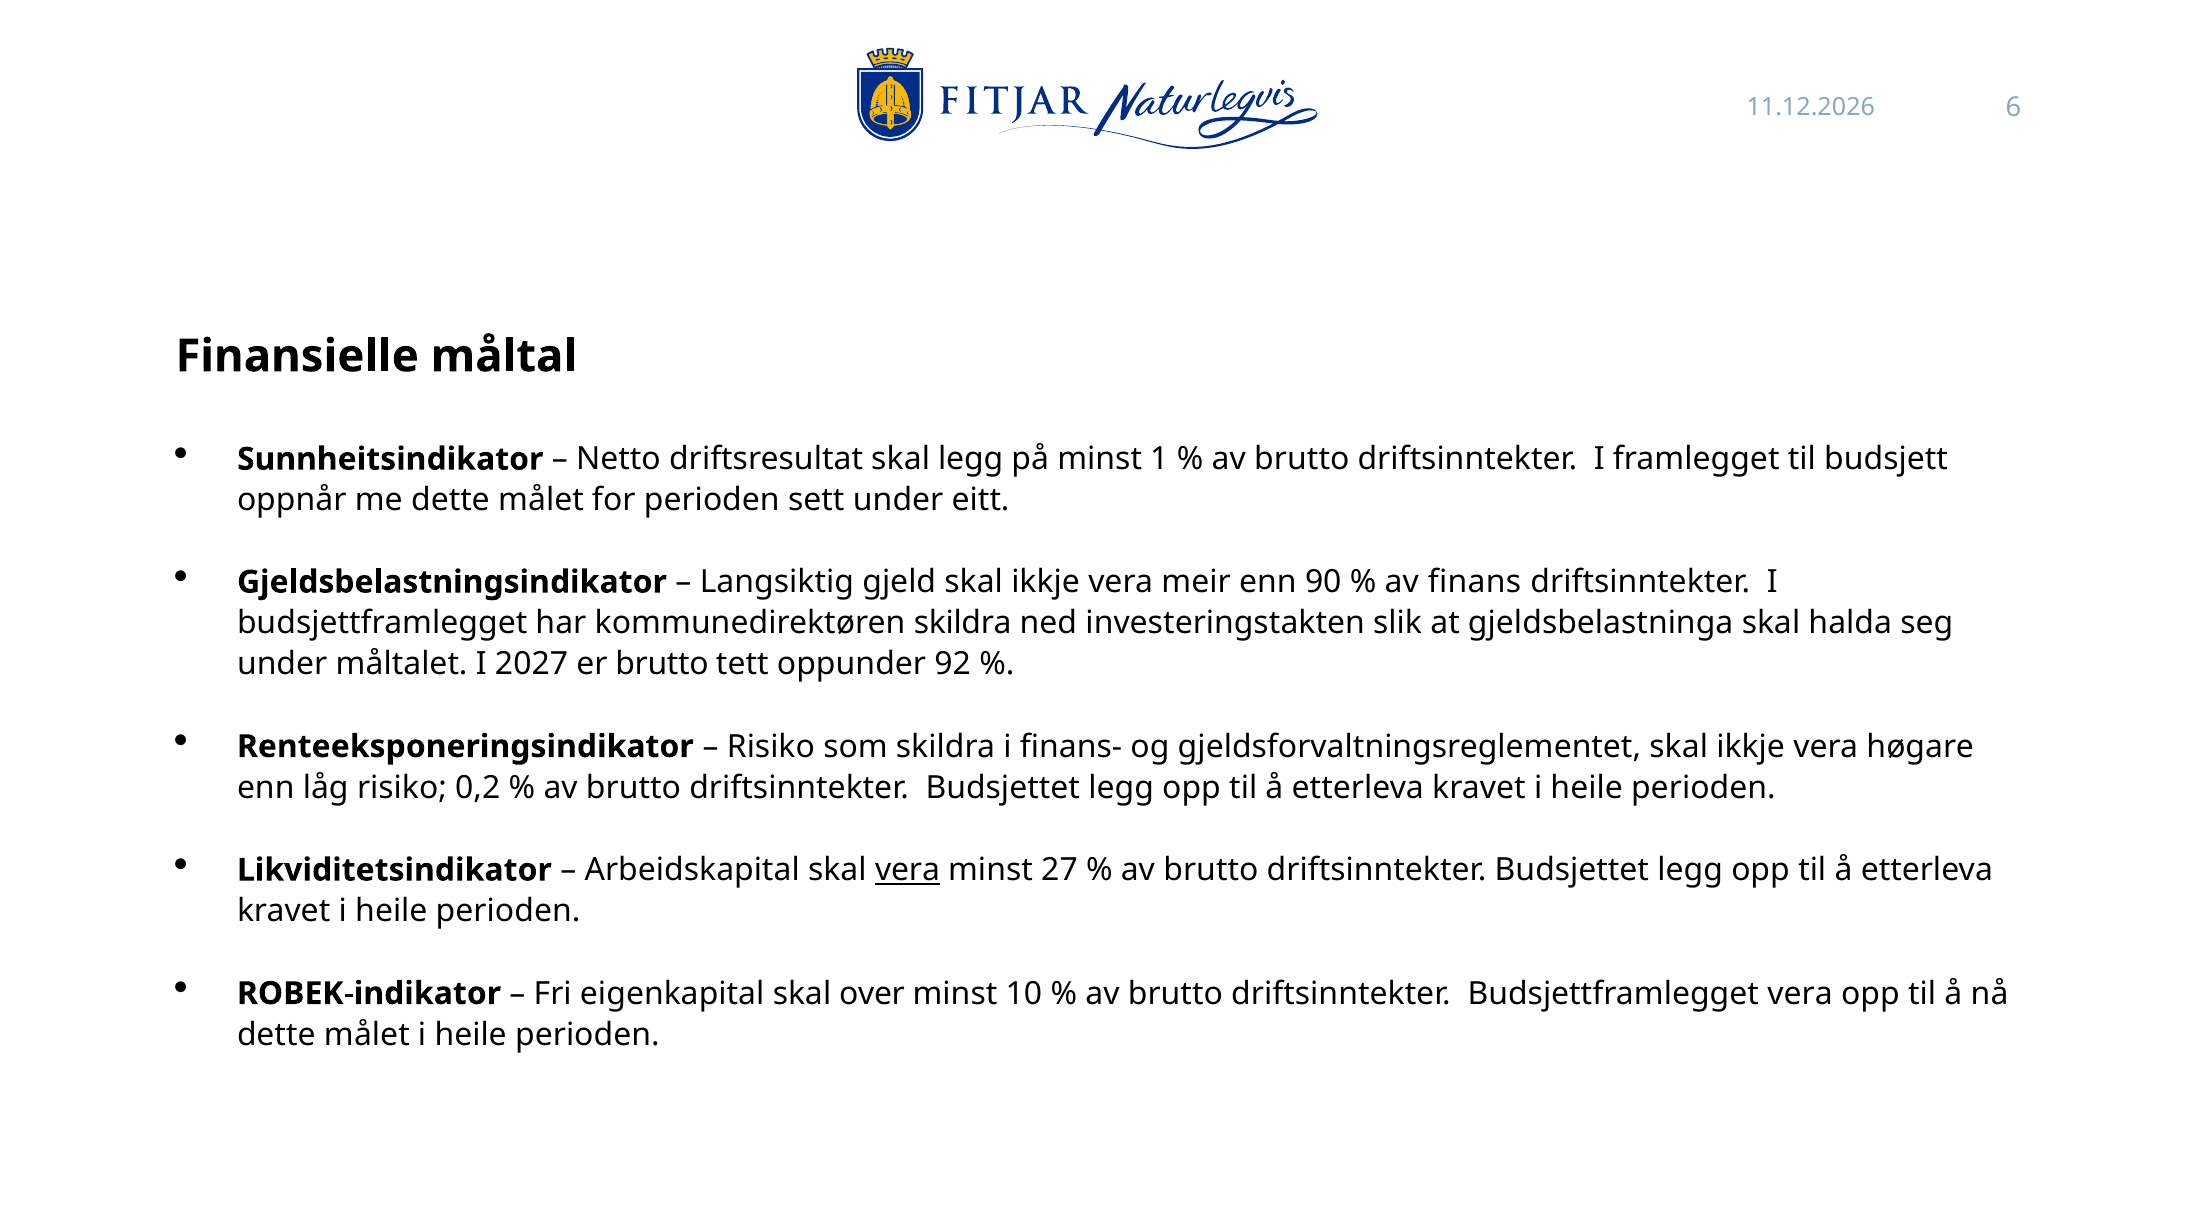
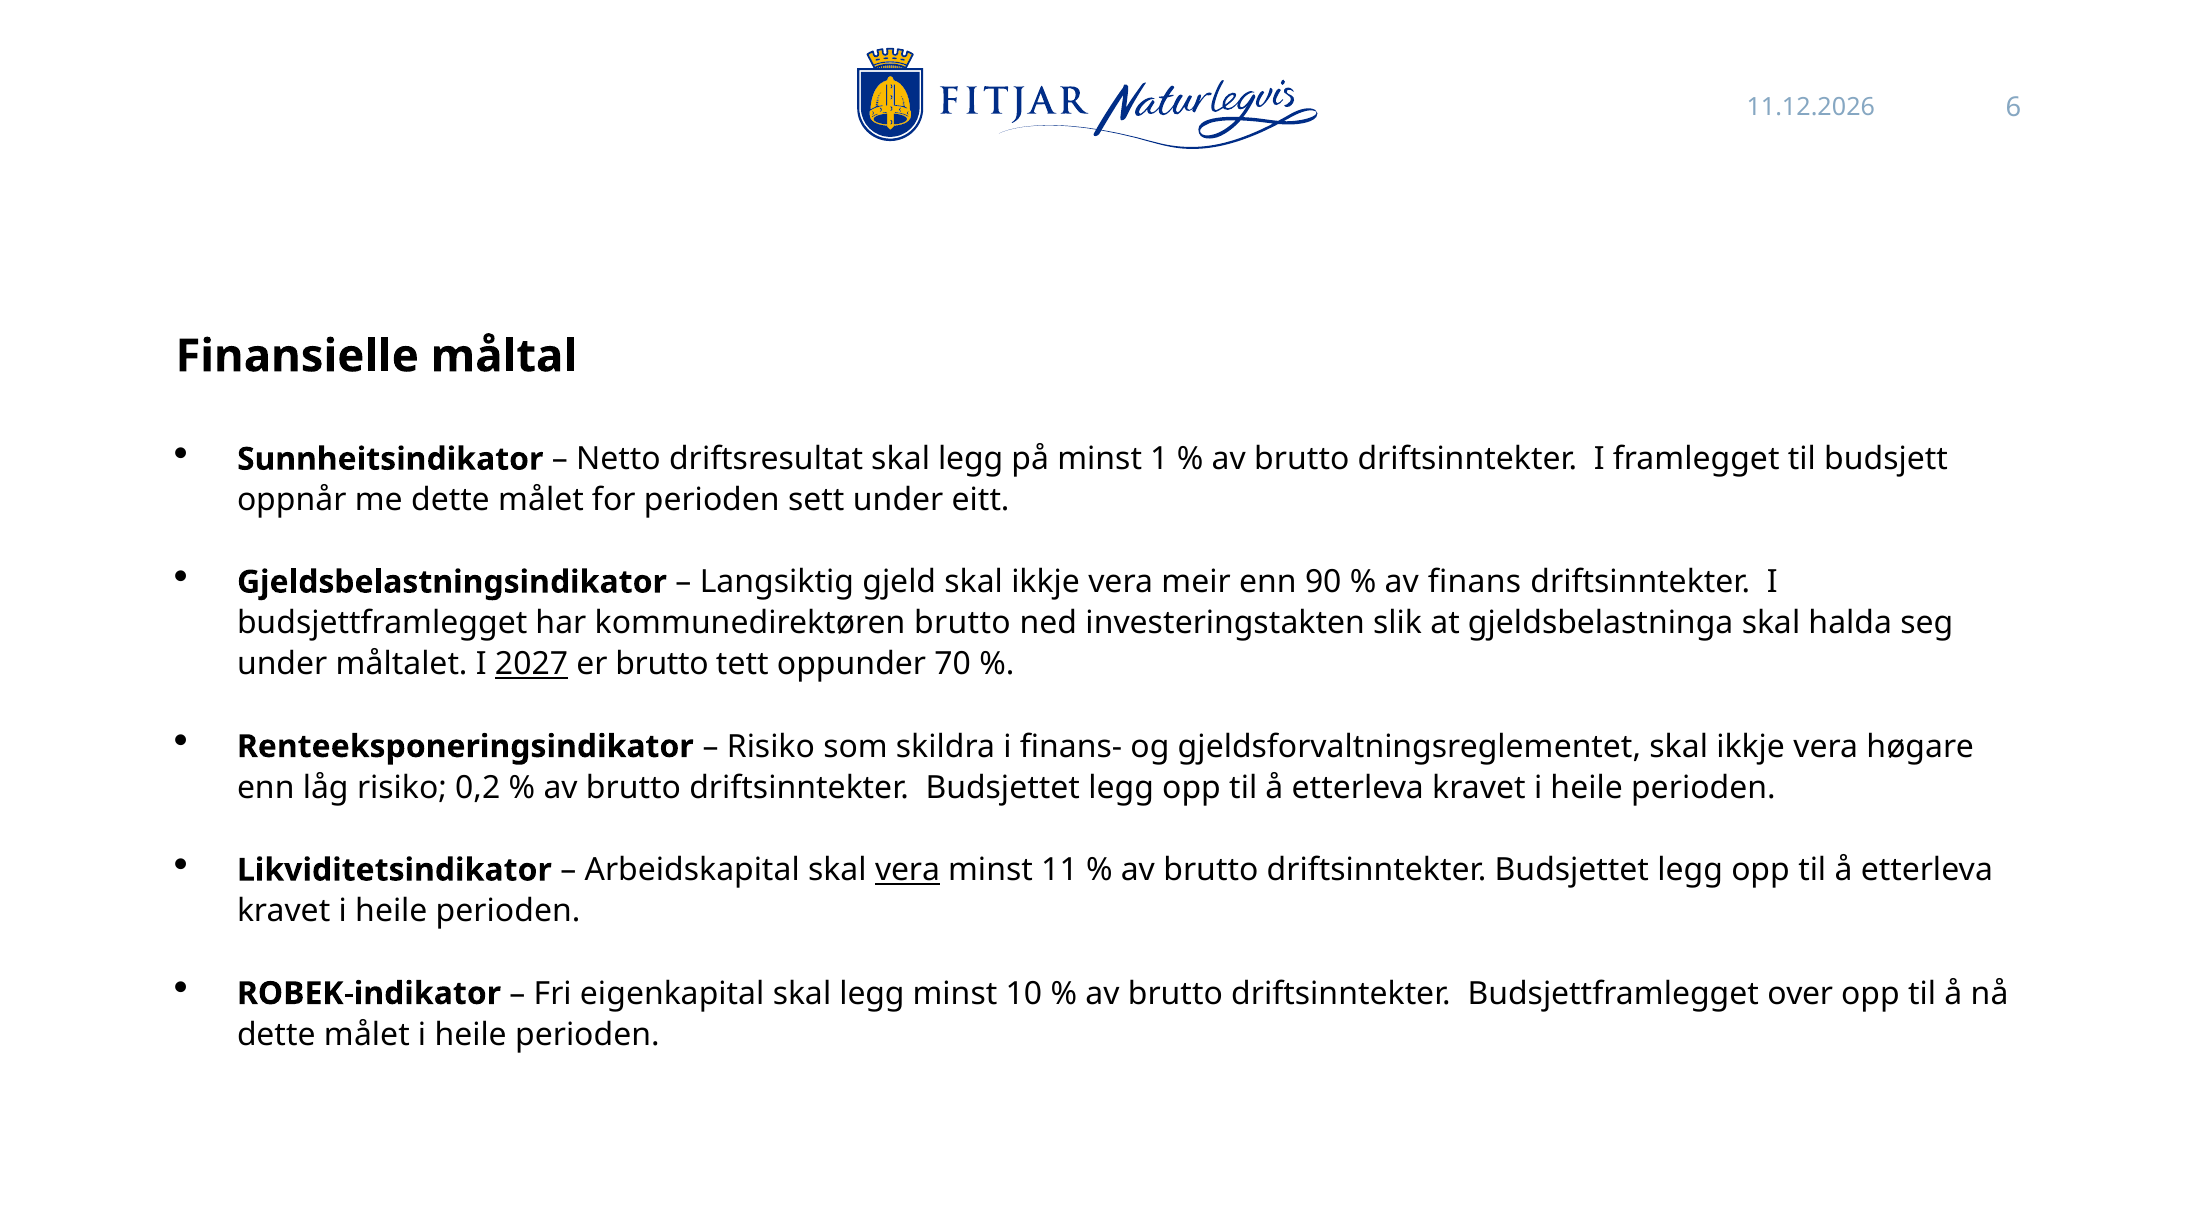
kommunedirektøren skildra: skildra -> brutto (962, 623)
2027 underline: none -> present (532, 664)
92: 92 -> 70 (953, 664)
27: 27 -> 11 (1060, 870)
eigenkapital skal over: over -> legg (872, 993)
Budsjettframlegget vera: vera -> over (1800, 993)
